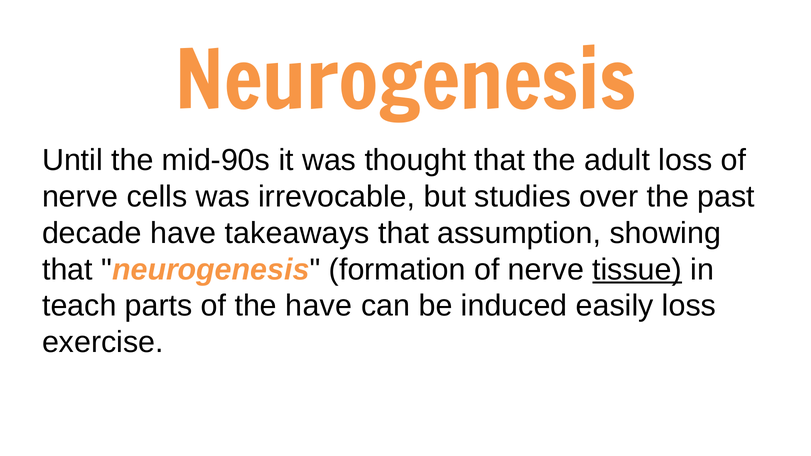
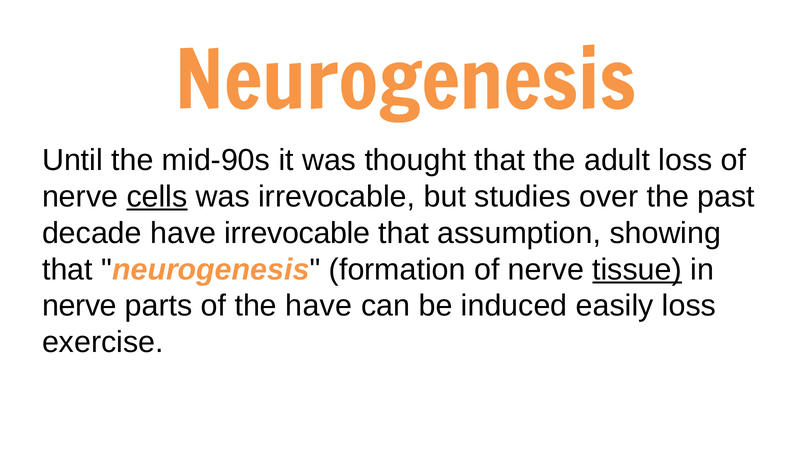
cells underline: none -> present (157, 197)
have takeaways: takeaways -> irrevocable (297, 233)
teach: teach -> nerve (79, 306)
